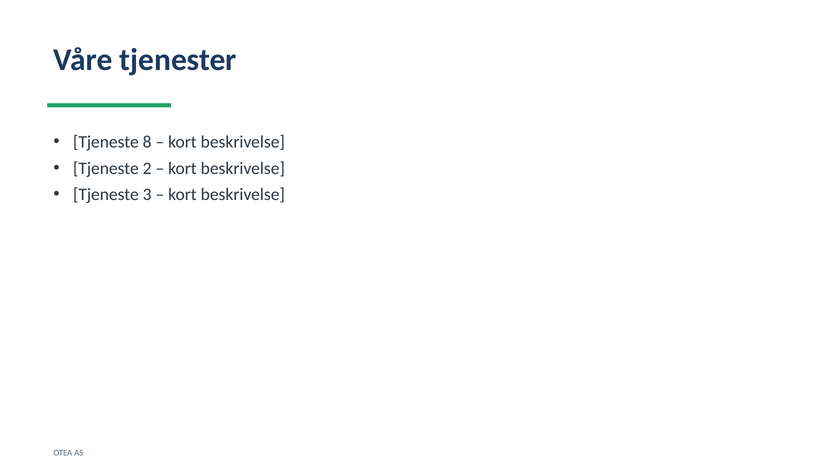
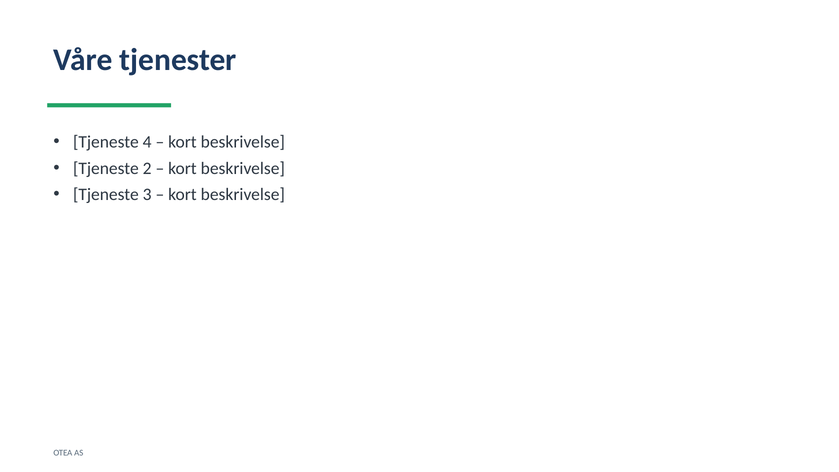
8: 8 -> 4 (147, 142)
